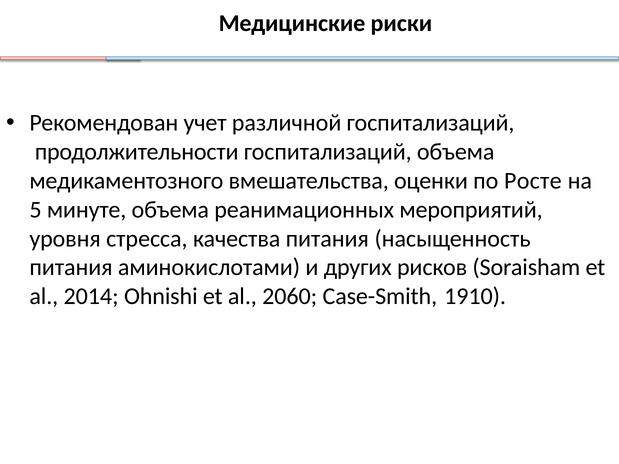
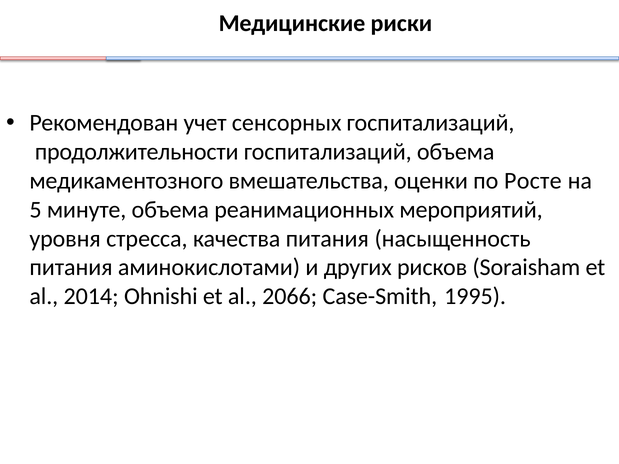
различной: различной -> сенсорных (287, 123)
2060: 2060 -> 2066 (290, 297)
1910: 1910 -> 1995 (475, 297)
